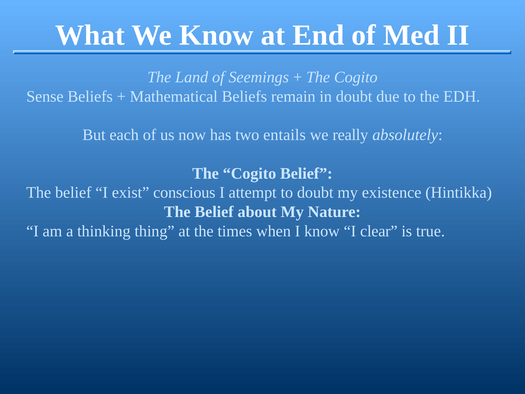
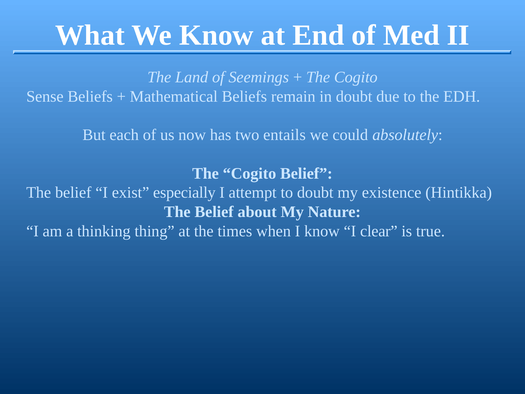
really: really -> could (350, 135)
conscious: conscious -> especially (184, 193)
